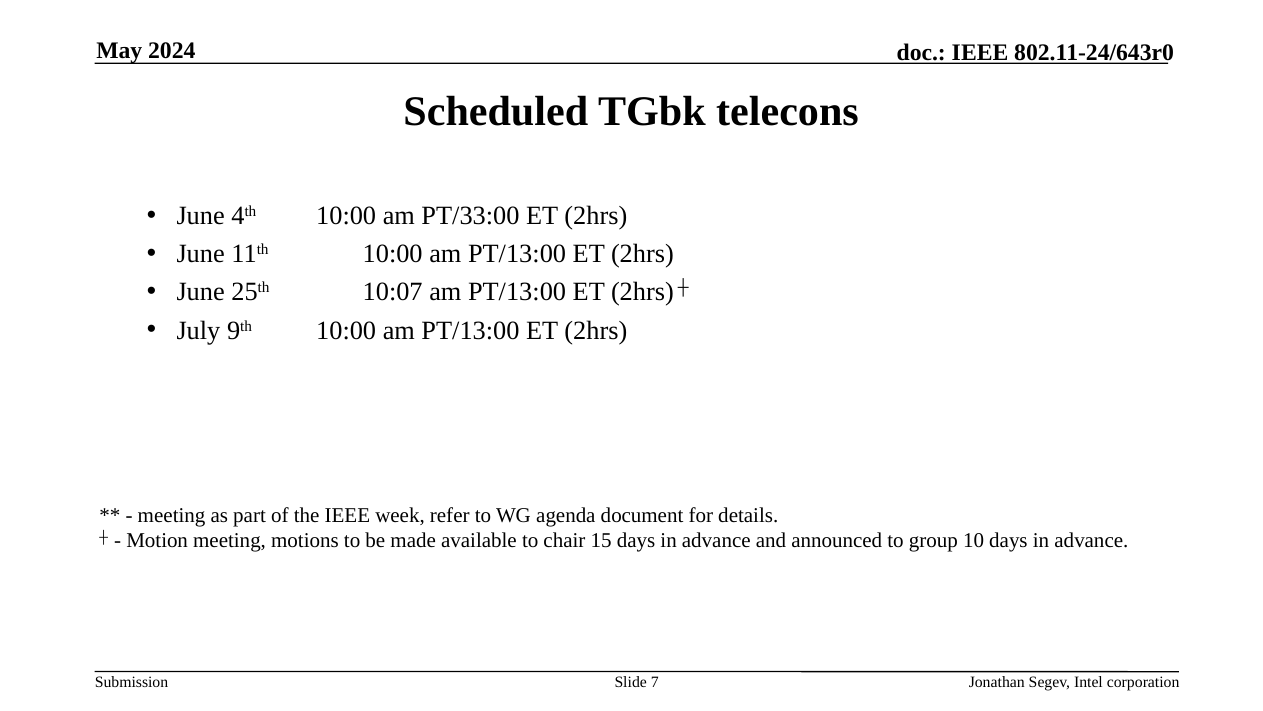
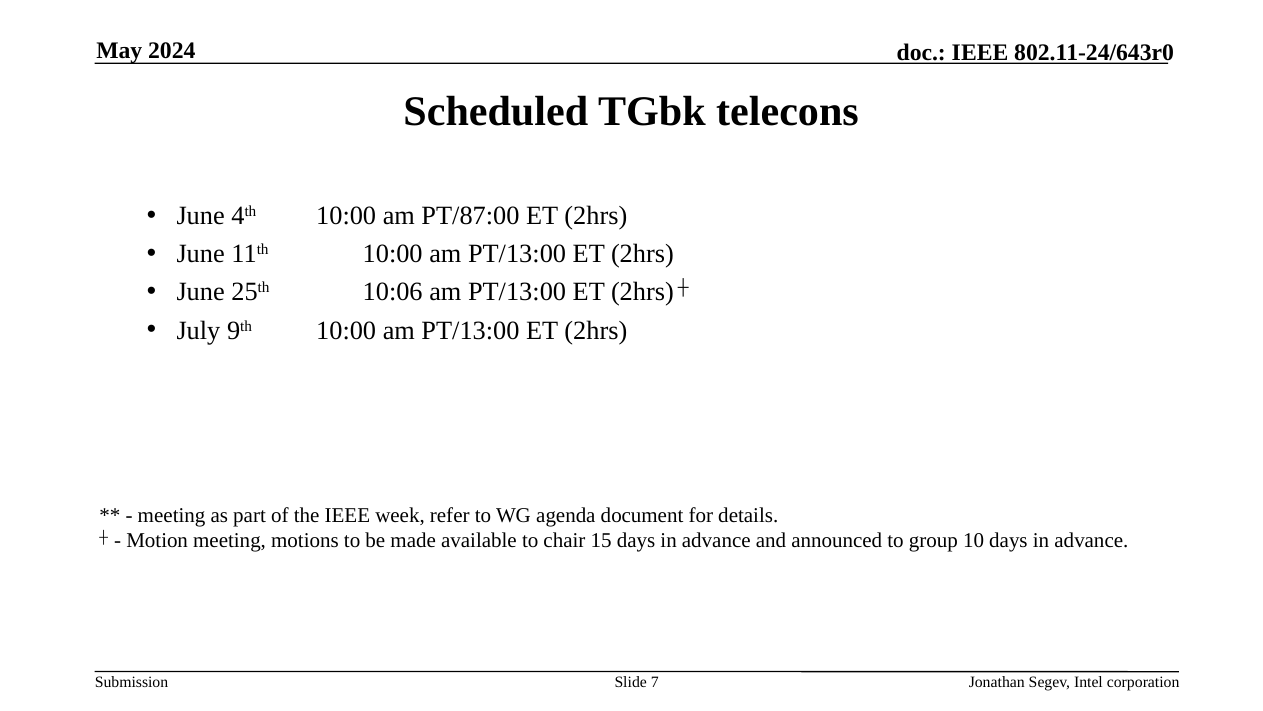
PT/33:00: PT/33:00 -> PT/87:00 (471, 216)
10:07: 10:07 -> 10:06 (393, 292)
